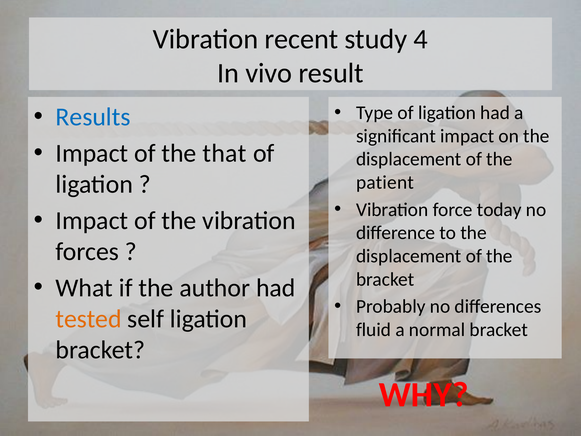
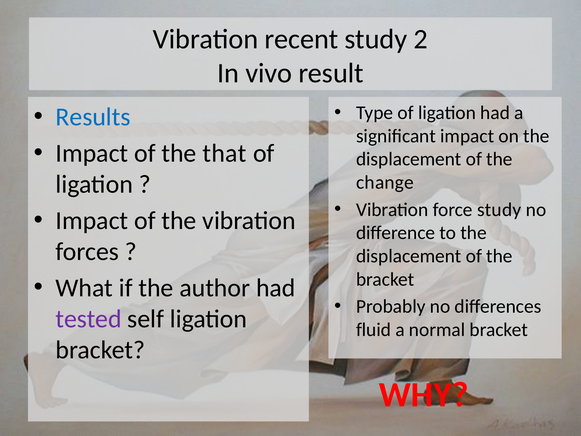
4: 4 -> 2 (421, 39)
patient: patient -> change (385, 182)
force today: today -> study (499, 210)
tested colour: orange -> purple (89, 319)
